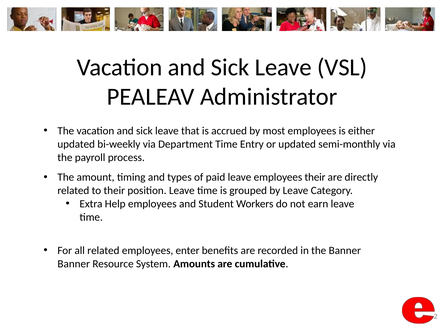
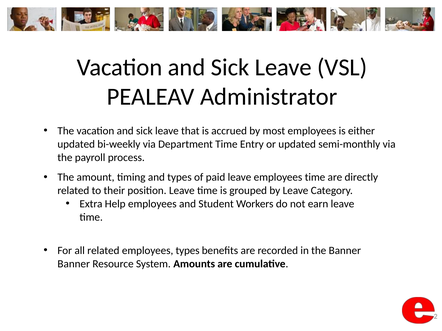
employees their: their -> time (315, 178)
employees enter: enter -> types (188, 251)
